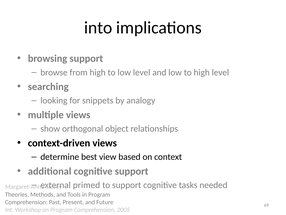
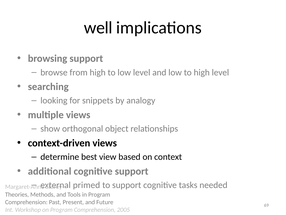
into: into -> well (98, 28)
